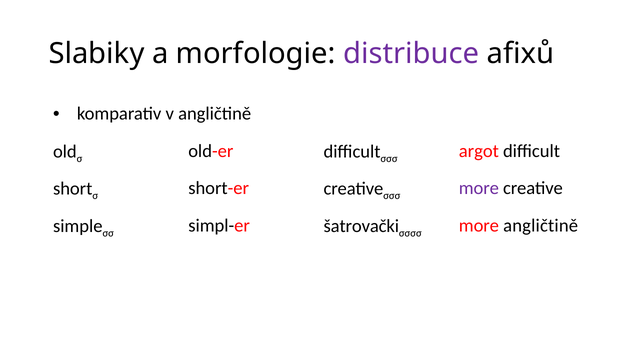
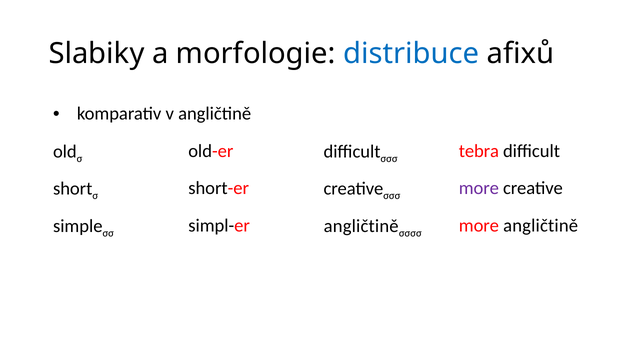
distribuce colour: purple -> blue (411, 54)
argot: argot -> tebra (479, 151)
simpl-er šatrovački: šatrovački -> angličtině (361, 226)
